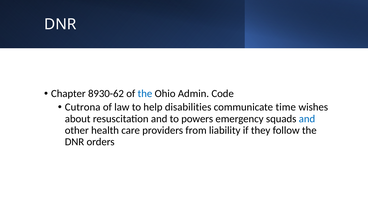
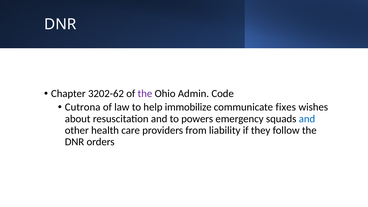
8930-62: 8930-62 -> 3202-62 (106, 94)
the colour: blue -> purple (145, 94)
disabilities: disabilities -> immobilize (188, 107)
time: time -> fixes (286, 107)
